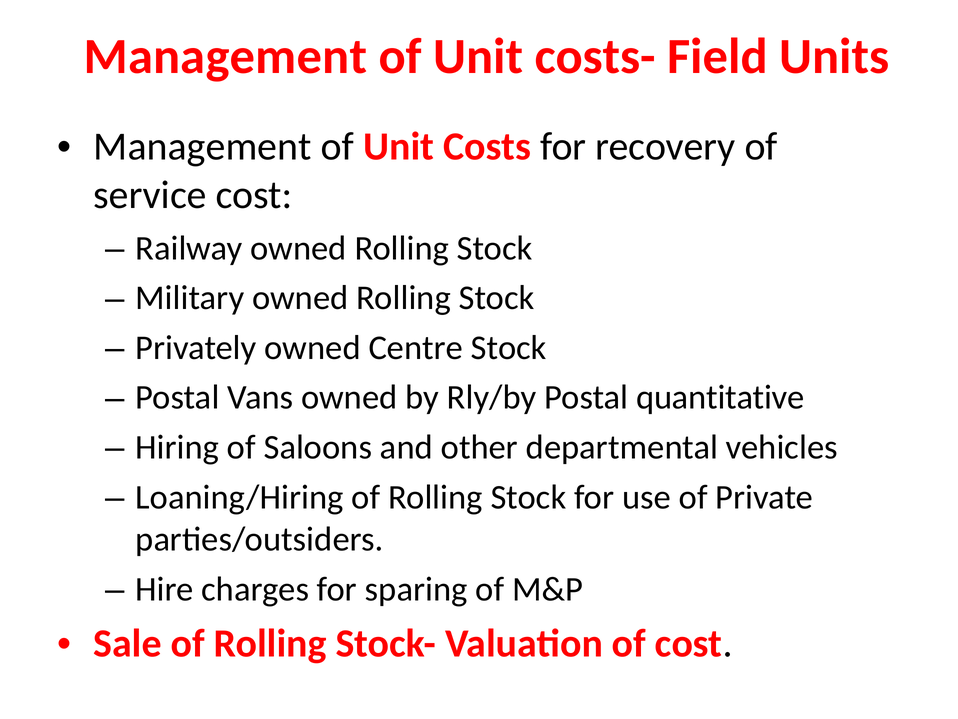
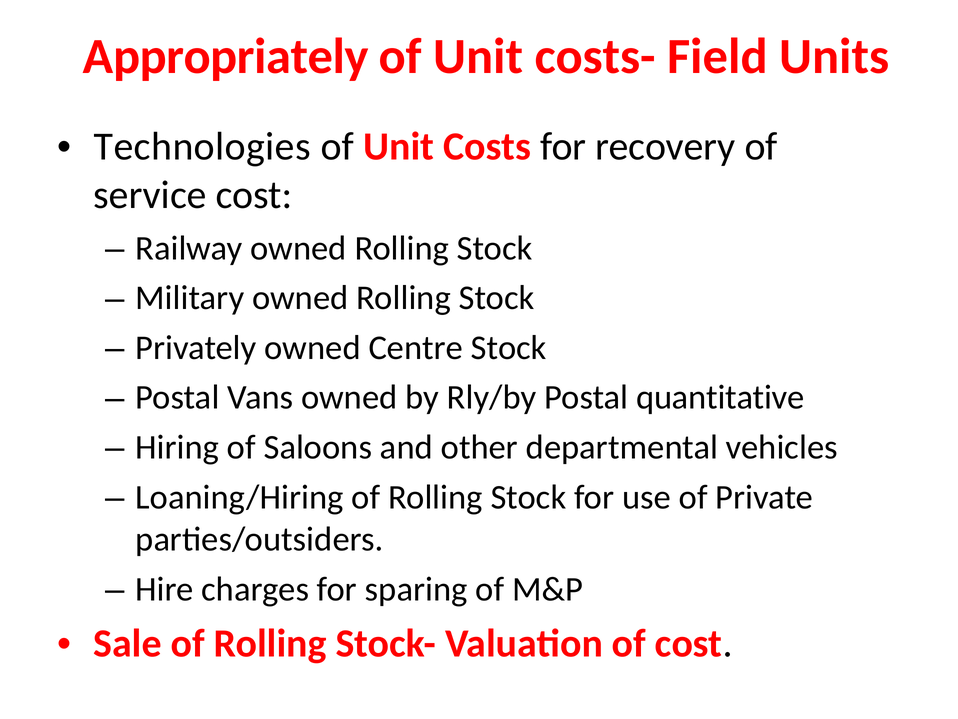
Management: Management -> Appropriately (226, 56)
Management: Management -> Technologies (202, 146)
